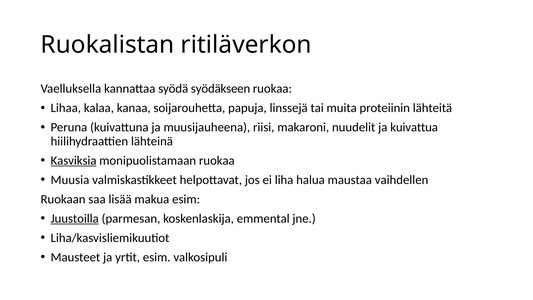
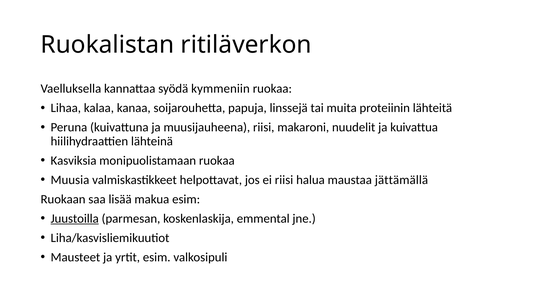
syödäkseen: syödäkseen -> kymmeniin (220, 89)
Kasviksia underline: present -> none (74, 160)
ei liha: liha -> riisi (284, 180)
vaihdellen: vaihdellen -> jättämällä (401, 180)
